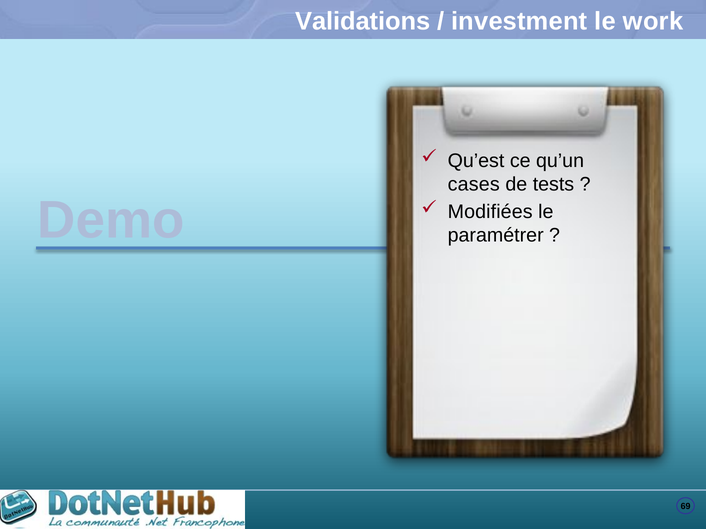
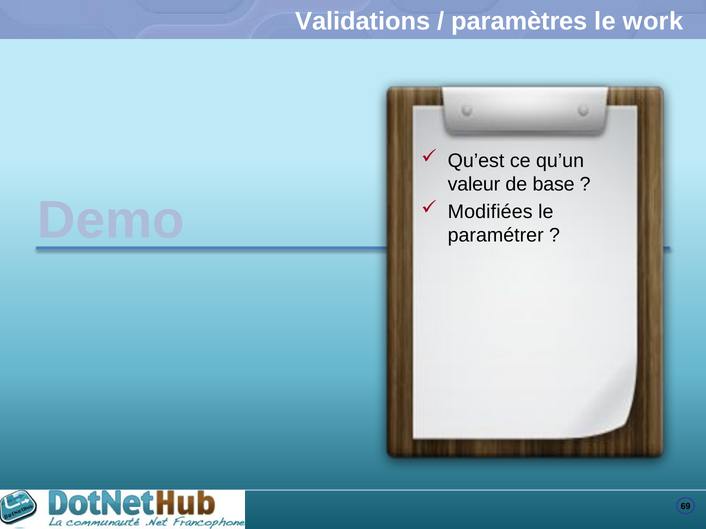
investment: investment -> paramètres (519, 21)
cases: cases -> valeur (474, 185)
tests: tests -> base (554, 185)
